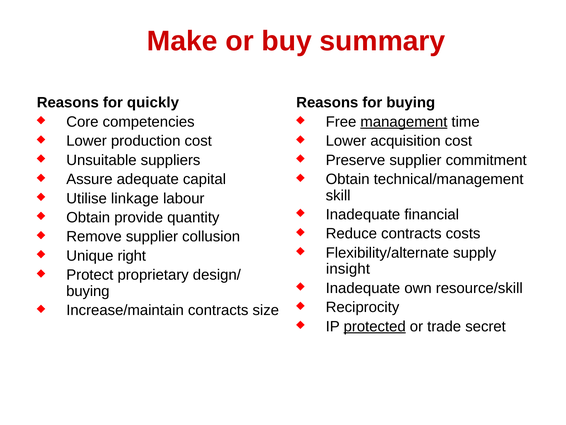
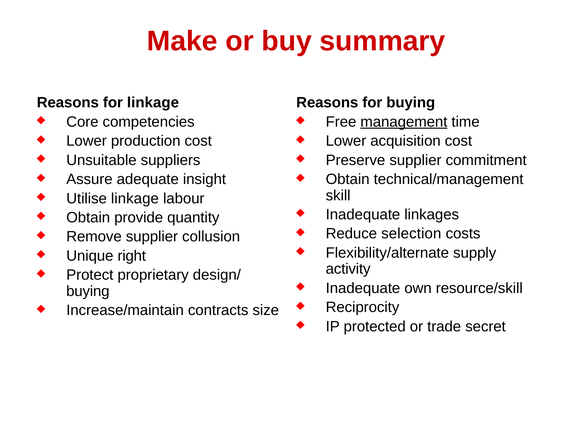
for quickly: quickly -> linkage (153, 103)
capital: capital -> insight (205, 179)
financial: financial -> linkages (432, 214)
Reduce contracts: contracts -> selection (411, 233)
insight: insight -> activity (348, 269)
protected underline: present -> none (375, 326)
